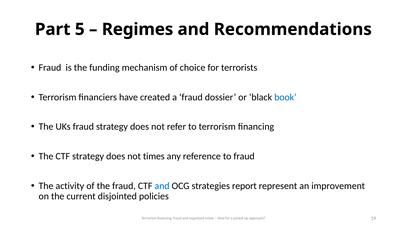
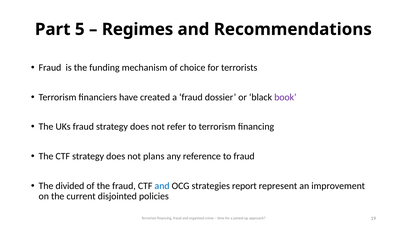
book colour: blue -> purple (285, 97)
times: times -> plans (154, 156)
activity: activity -> divided (70, 186)
